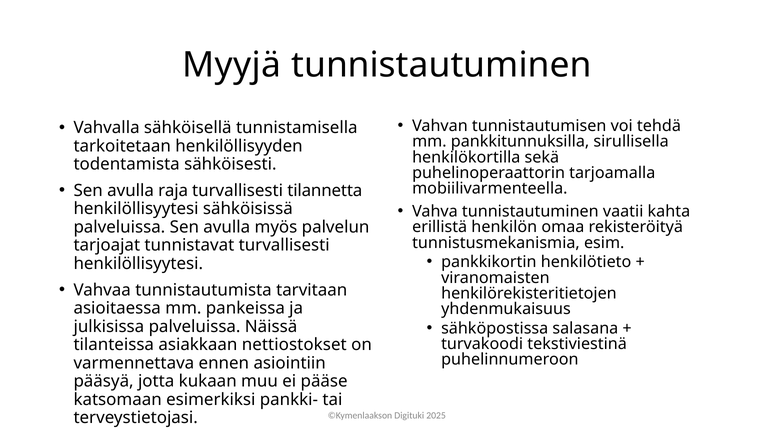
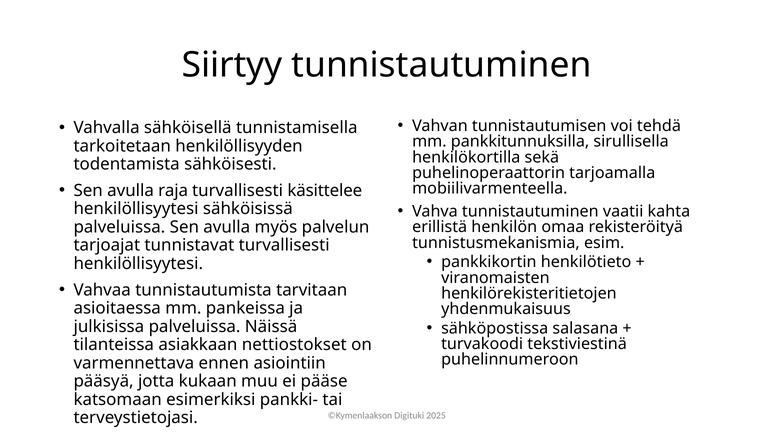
Myyjä: Myyjä -> Siirtyy (232, 65)
tilannetta: tilannetta -> käsittelee (325, 191)
